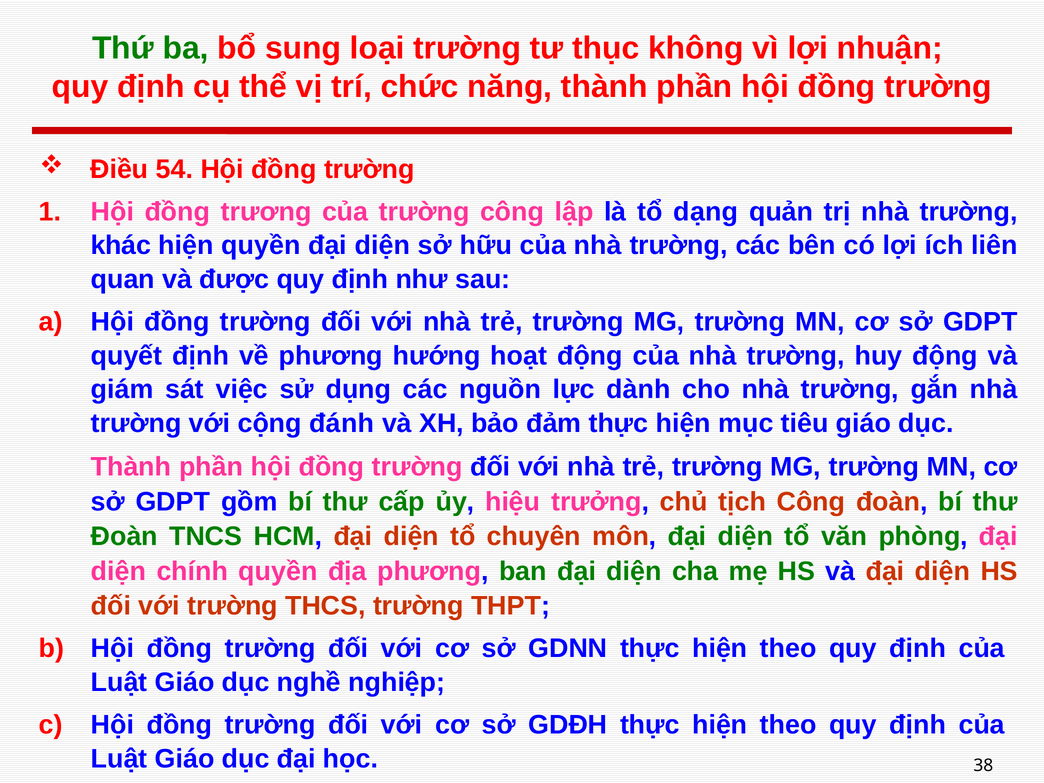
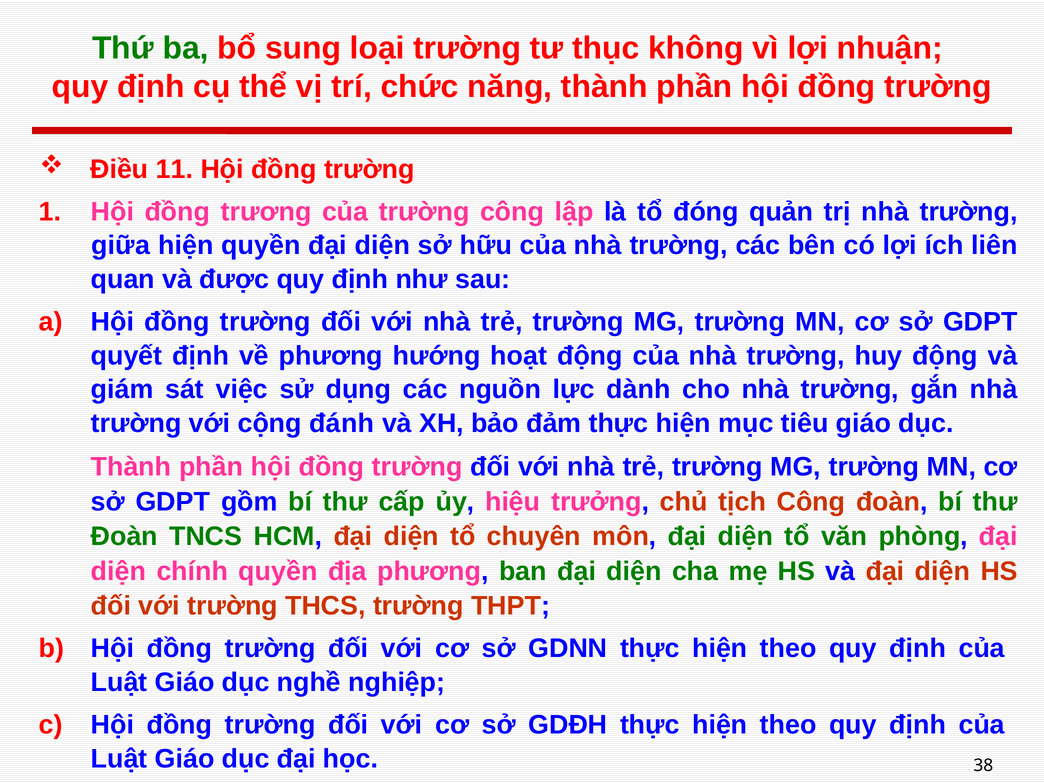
54: 54 -> 11 (174, 169)
dạng: dạng -> đóng (706, 212)
khác: khác -> giữa (121, 246)
